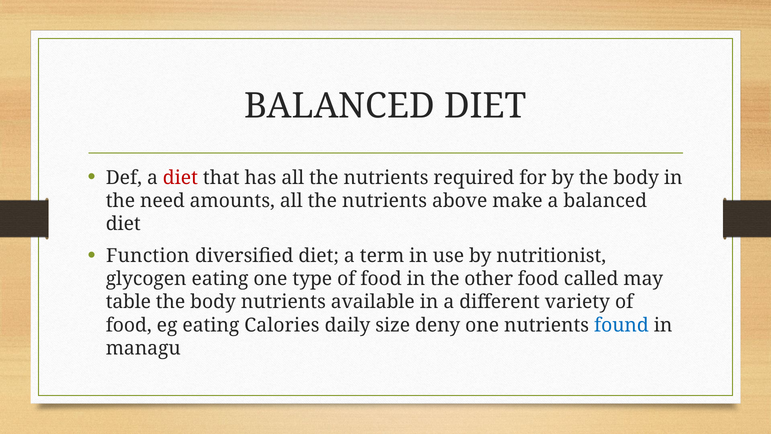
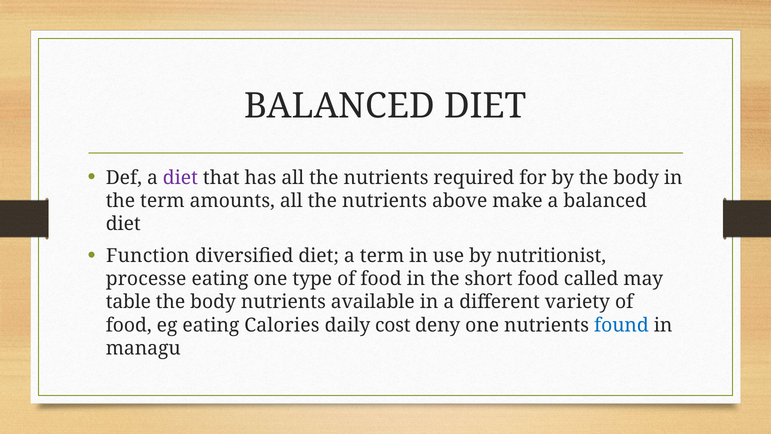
diet colour: red -> purple (180, 178)
the need: need -> term (162, 201)
glycogen: glycogen -> processe (146, 279)
other: other -> short (489, 279)
size: size -> cost (393, 325)
